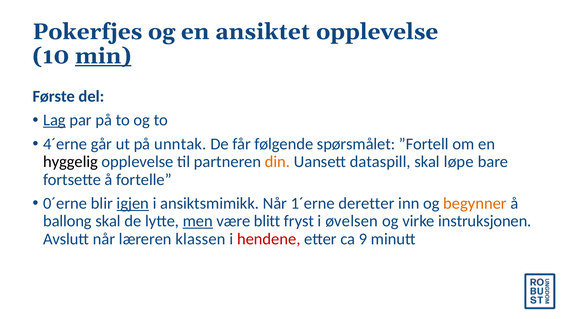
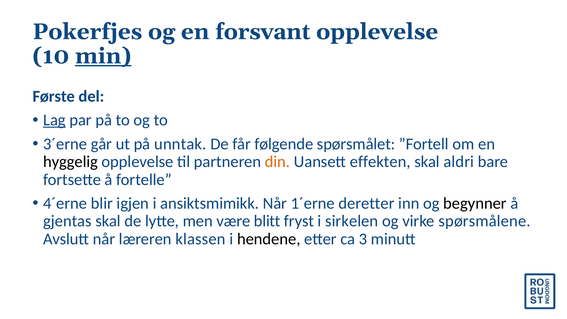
ansiktet: ansiktet -> forsvant (263, 32)
4´erne: 4´erne -> 3´erne (65, 144)
dataspill: dataspill -> effekten (380, 162)
løpe: løpe -> aldri (459, 162)
0´erne: 0´erne -> 4´erne (65, 203)
igjen underline: present -> none (133, 203)
begynner colour: orange -> black (475, 203)
ballong: ballong -> gjentas (67, 221)
men underline: present -> none (198, 221)
øvelsen: øvelsen -> sirkelen (352, 221)
instruksjonen: instruksjonen -> spørsmålene (485, 221)
hendene colour: red -> black (269, 239)
9: 9 -> 3 (363, 239)
